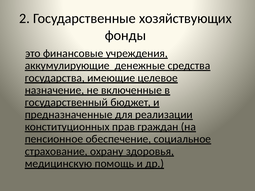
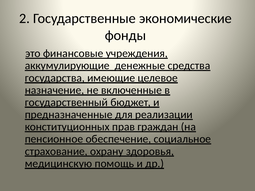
хозяйствующих: хозяйствующих -> экономические (185, 18)
